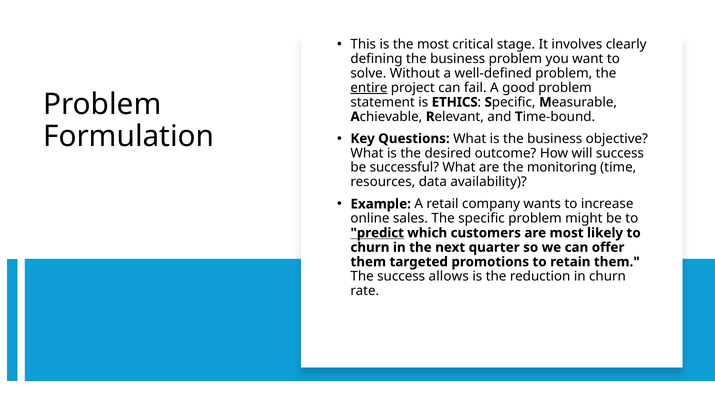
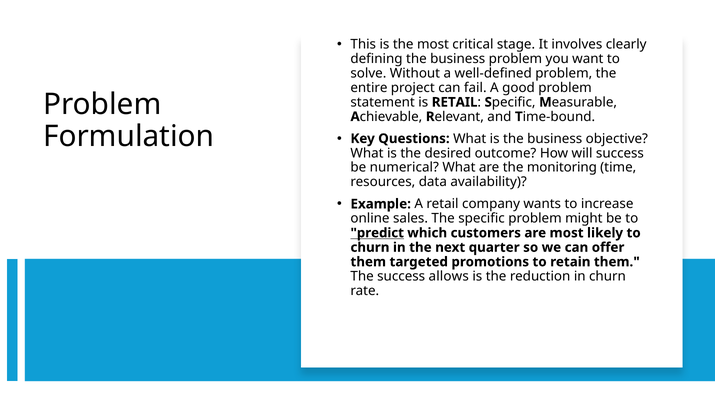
entire underline: present -> none (369, 88)
is ETHICS: ETHICS -> RETAIL (455, 102)
successful: successful -> numerical (404, 168)
